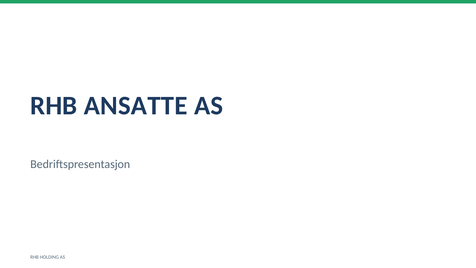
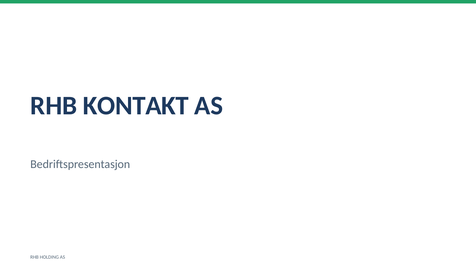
ANSATTE: ANSATTE -> KONTAKT (136, 106)
